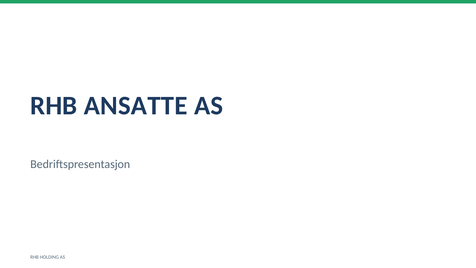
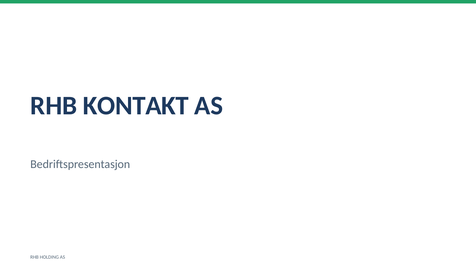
ANSATTE: ANSATTE -> KONTAKT (136, 106)
